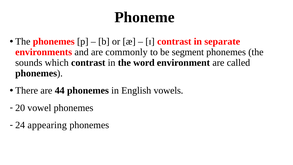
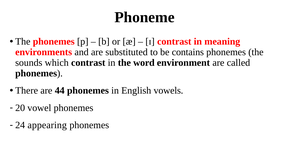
separate: separate -> meaning (222, 42)
commonly: commonly -> substituted (127, 52)
segment: segment -> contains (188, 52)
